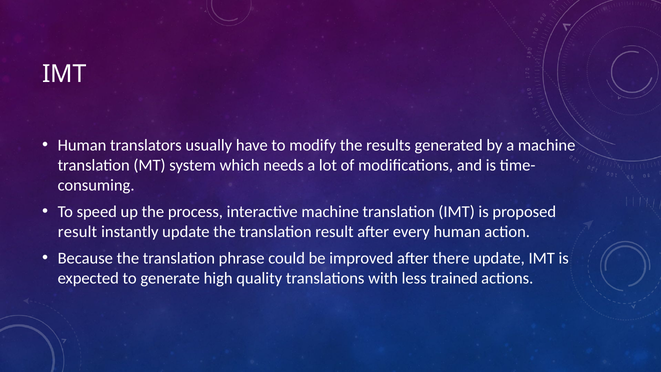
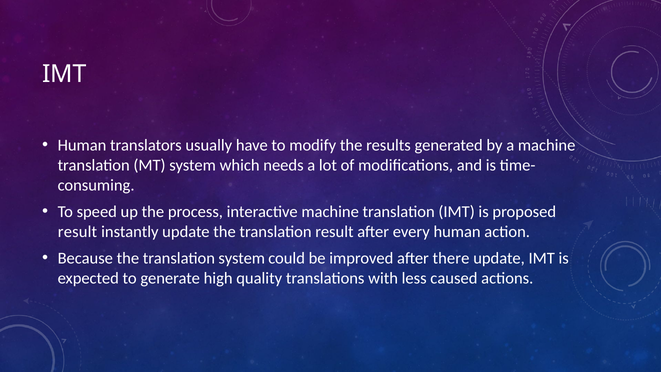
translation phrase: phrase -> system (242, 258)
trained: trained -> caused (454, 278)
